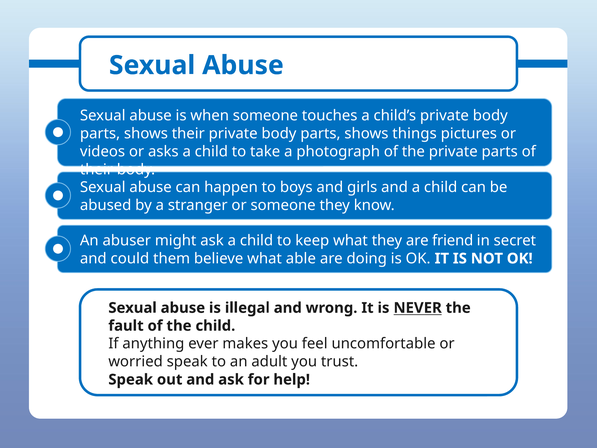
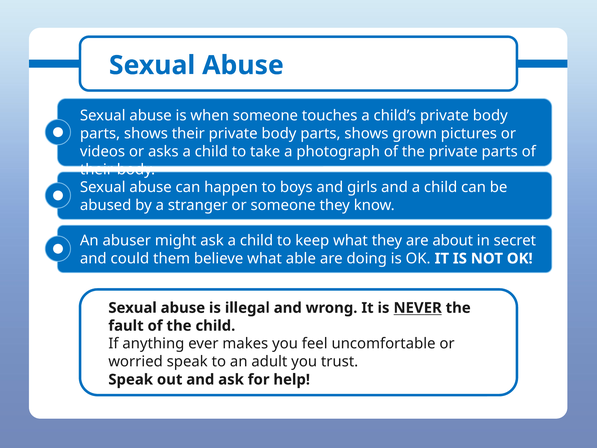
things: things -> grown (415, 134)
friend: friend -> about (453, 240)
